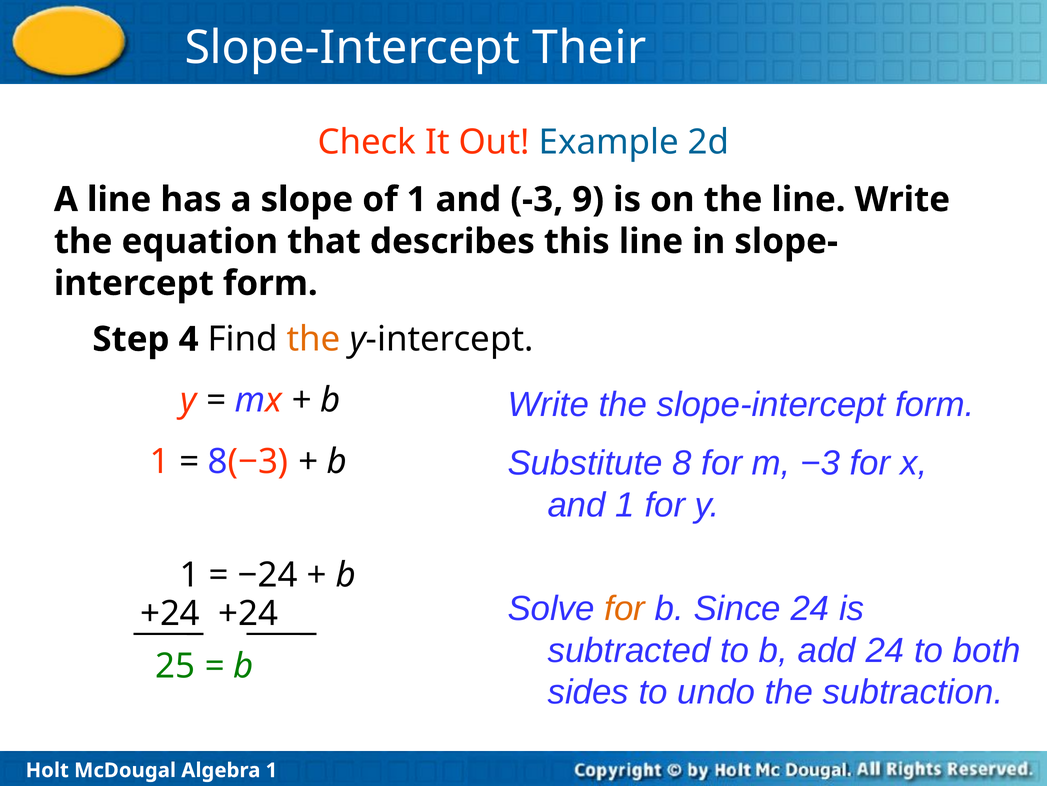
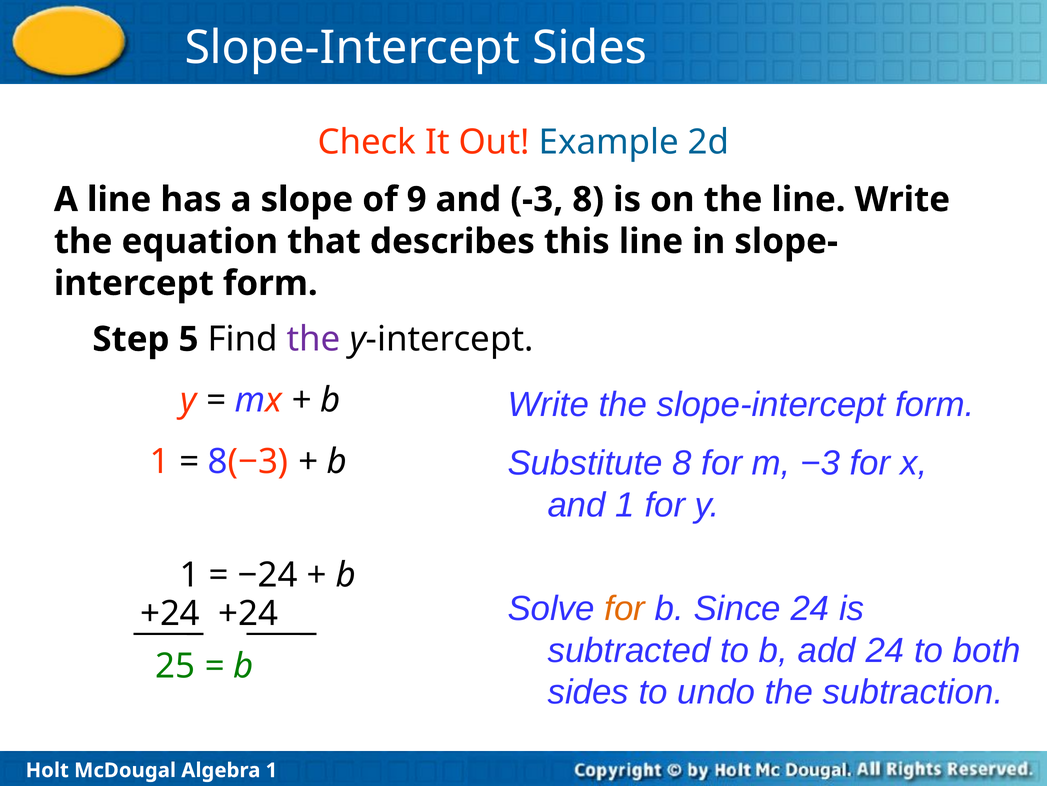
Their: Their -> Sides (590, 48)
of 1: 1 -> 9 (417, 199)
-3 9: 9 -> 8 (588, 199)
4: 4 -> 5 (189, 339)
the colour: orange -> purple (314, 339)
